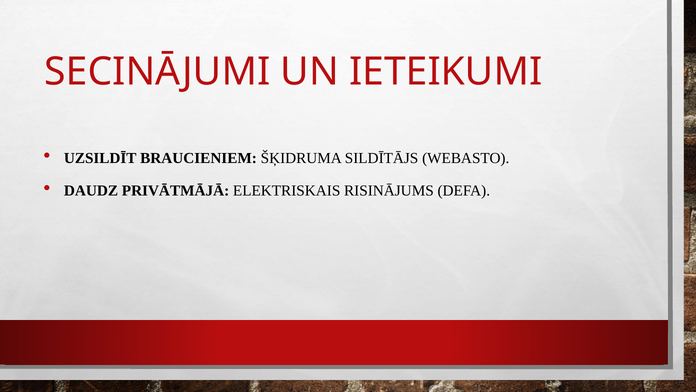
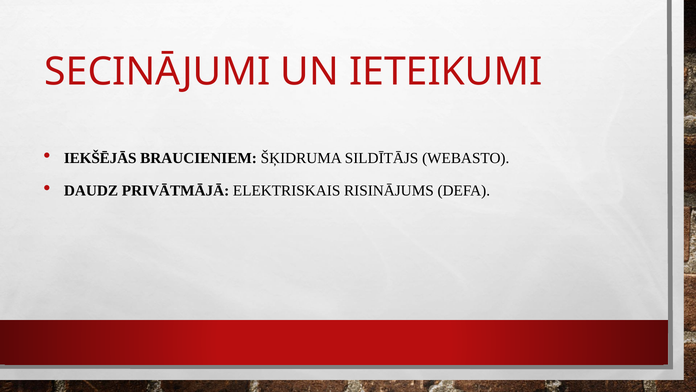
UZSILDĪT: UZSILDĪT -> IEKŠĒJĀS (100, 158)
